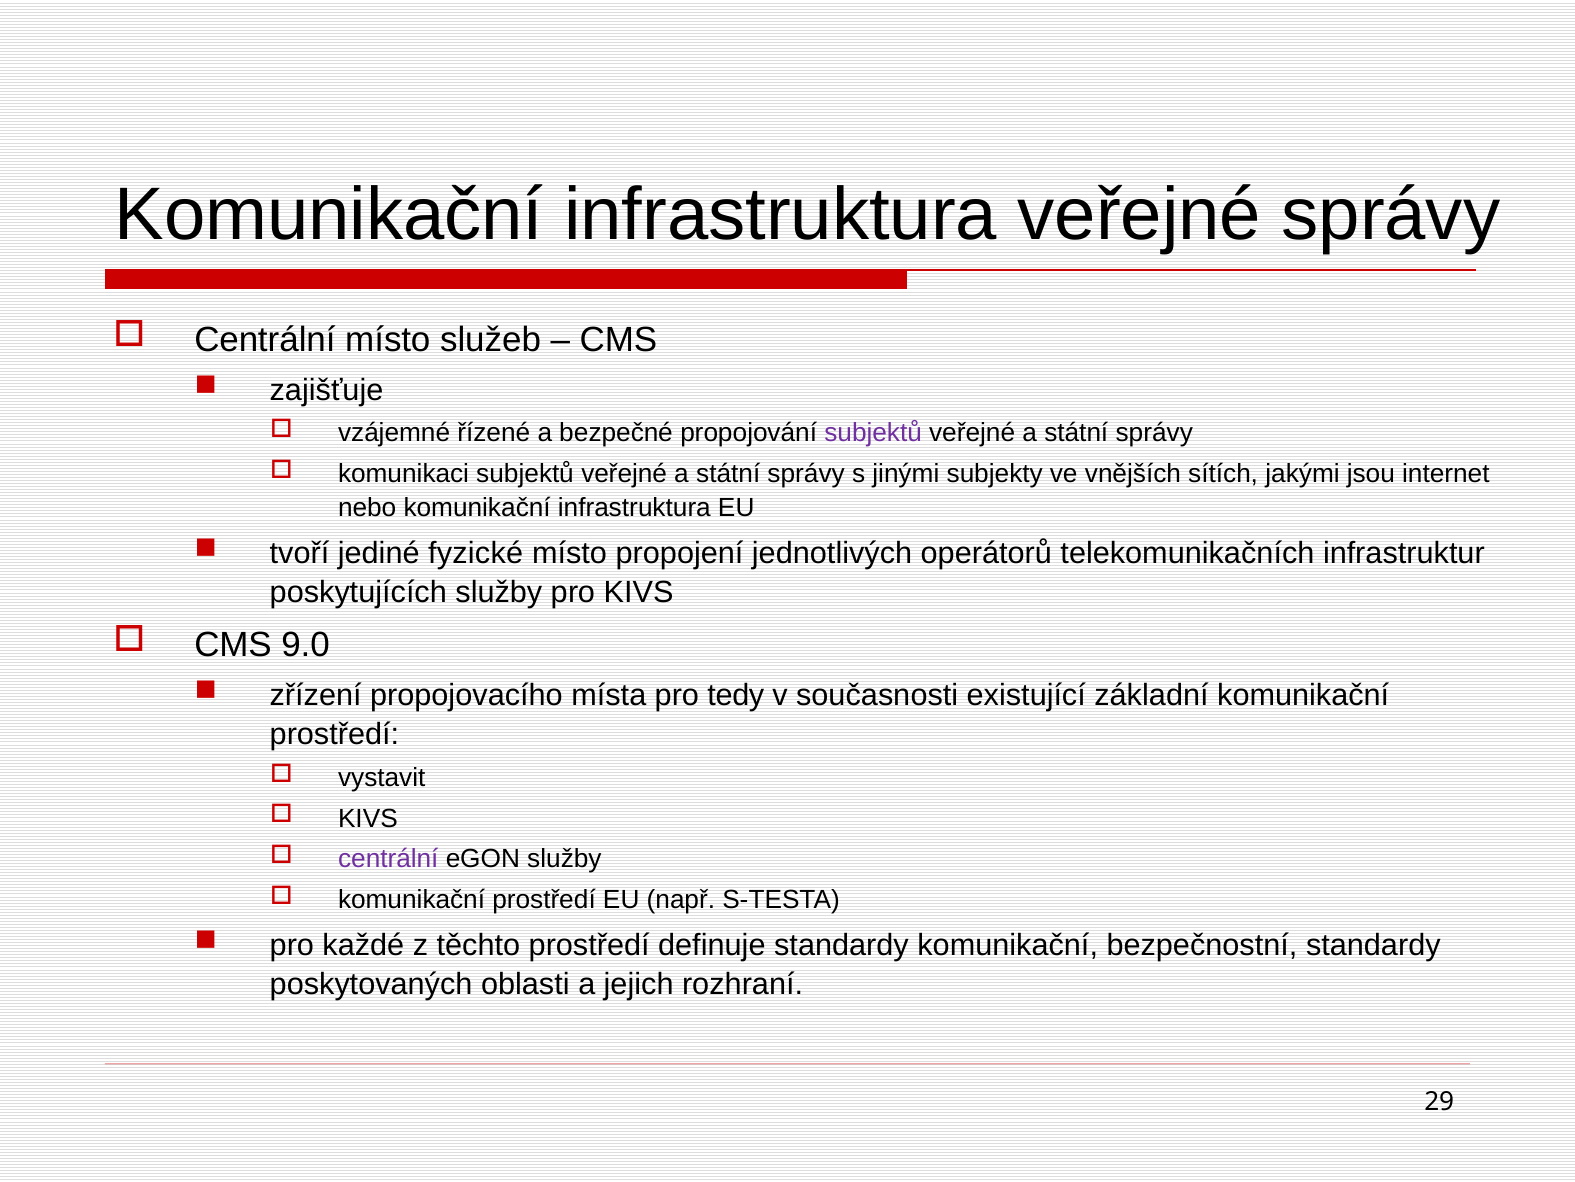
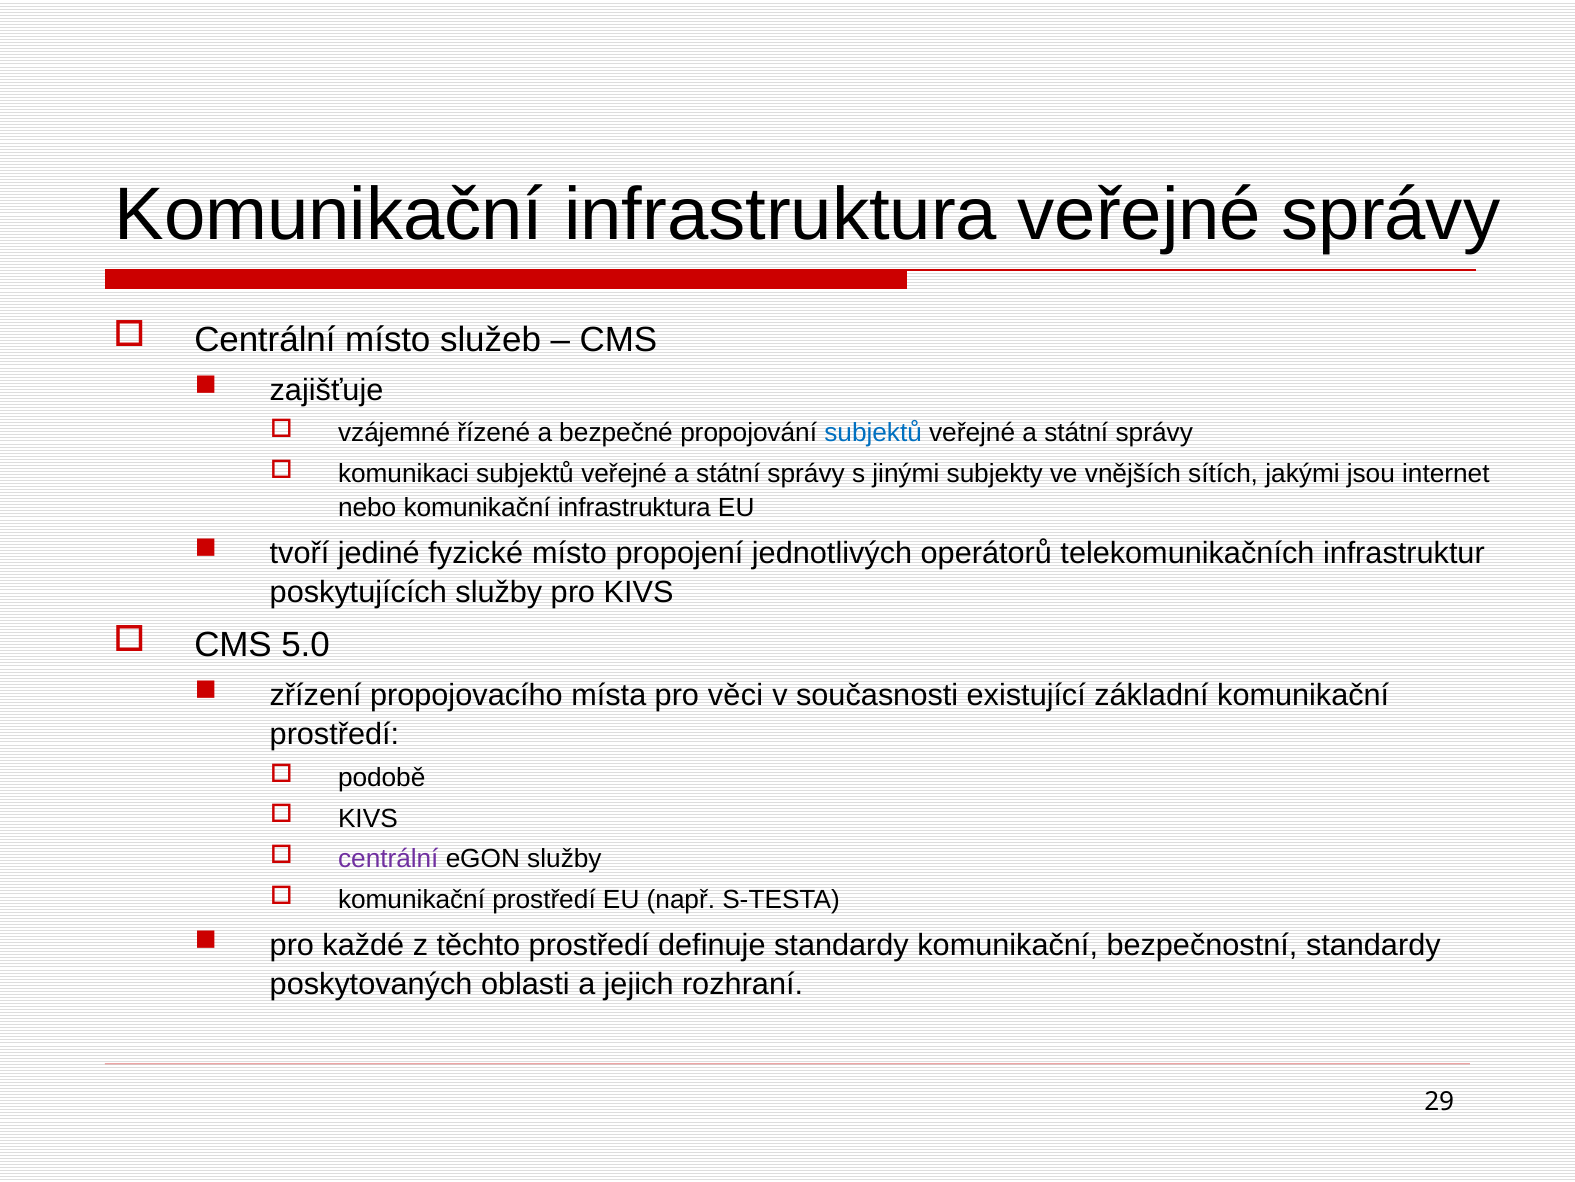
subjektů colour: purple -> blue (873, 433)
9.0: 9.0 -> 5.0 (306, 645)
tedy: tedy -> věci (736, 695)
vystavit: vystavit -> podobě (382, 777)
